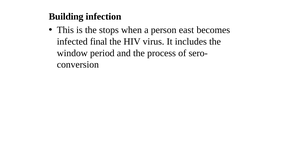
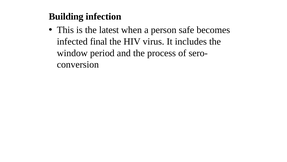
stops: stops -> latest (109, 30)
east: east -> safe (186, 30)
